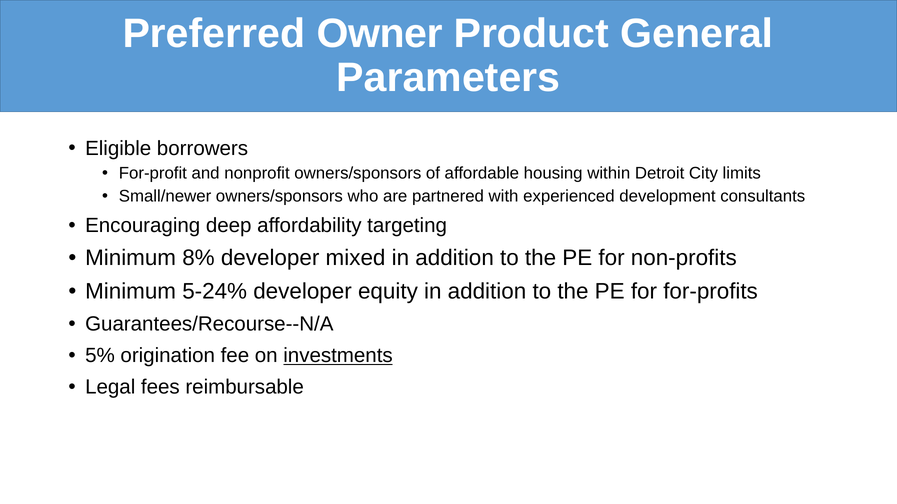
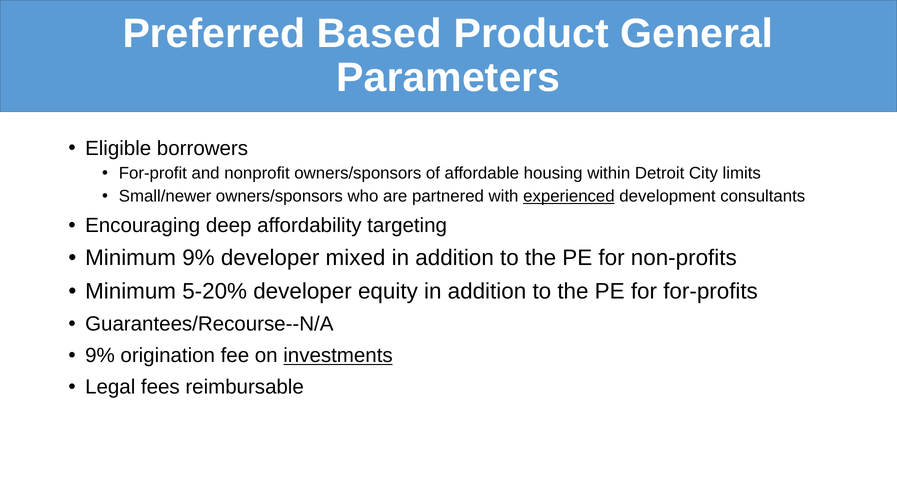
Owner: Owner -> Based (379, 34)
experienced underline: none -> present (569, 196)
Minimum 8%: 8% -> 9% (198, 258)
5-24%: 5-24% -> 5-20% (215, 292)
5%: 5% -> 9% (100, 356)
